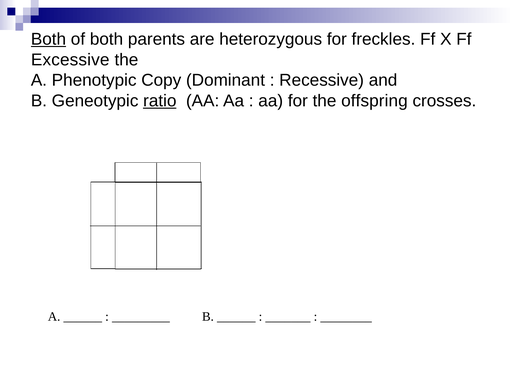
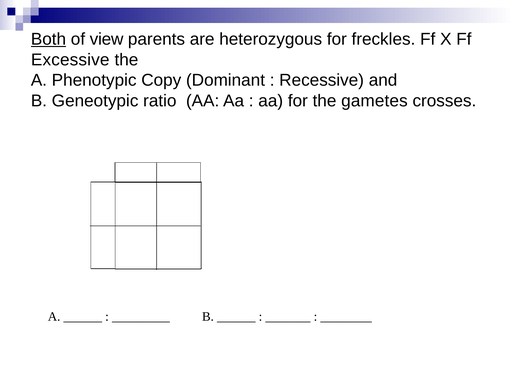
of both: both -> view (107, 39)
ratio underline: present -> none (160, 101)
offspring: offspring -> gametes (374, 101)
